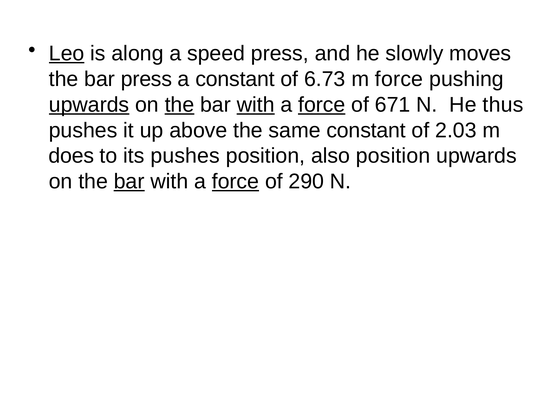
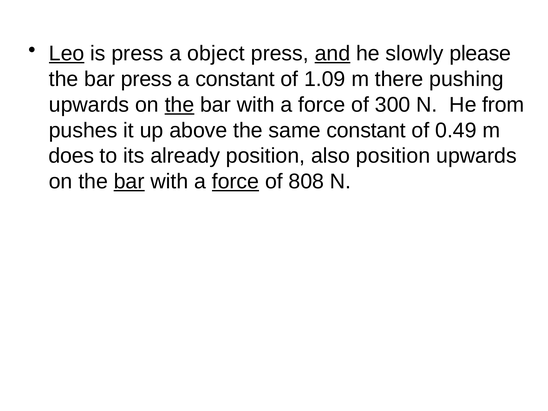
is along: along -> press (137, 54)
speed: speed -> object (216, 54)
and underline: none -> present (332, 54)
moves: moves -> please (480, 54)
6.73: 6.73 -> 1.09 (325, 79)
m force: force -> there (399, 79)
upwards underline: present -> none (89, 105)
with underline: present -> none (256, 105)
force underline: present -> none (322, 105)
671: 671 -> 300 (393, 105)
thus: thus -> from (503, 105)
2.03: 2.03 -> 0.49 (456, 130)
its pushes: pushes -> already (185, 156)
290: 290 -> 808 (306, 181)
